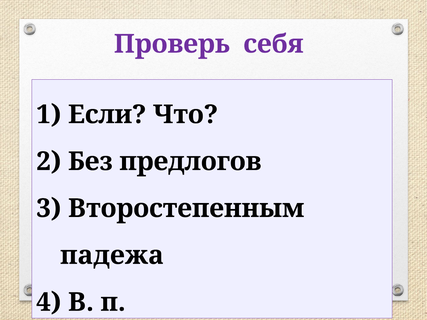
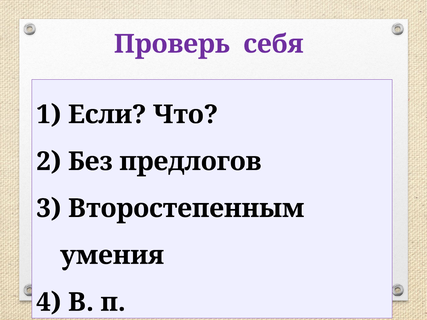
падежа: падежа -> умения (112, 256)
